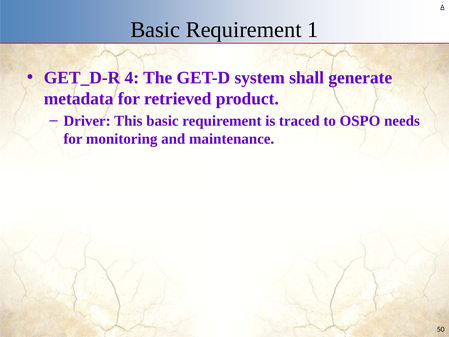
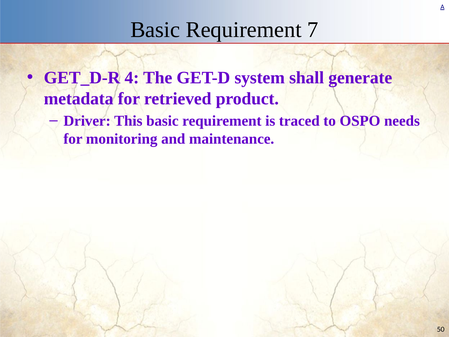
1: 1 -> 7 (313, 30)
